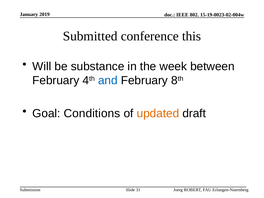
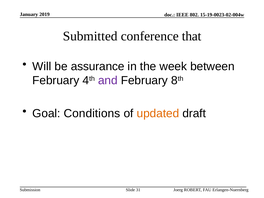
this: this -> that (192, 36)
substance: substance -> assurance (98, 66)
and colour: blue -> purple (108, 80)
